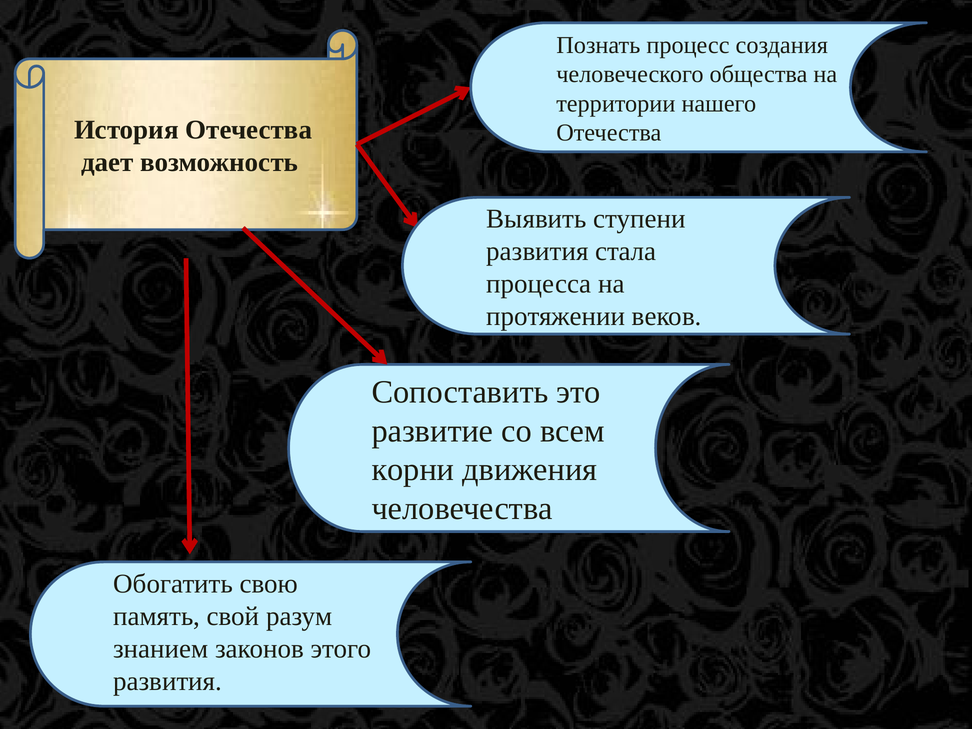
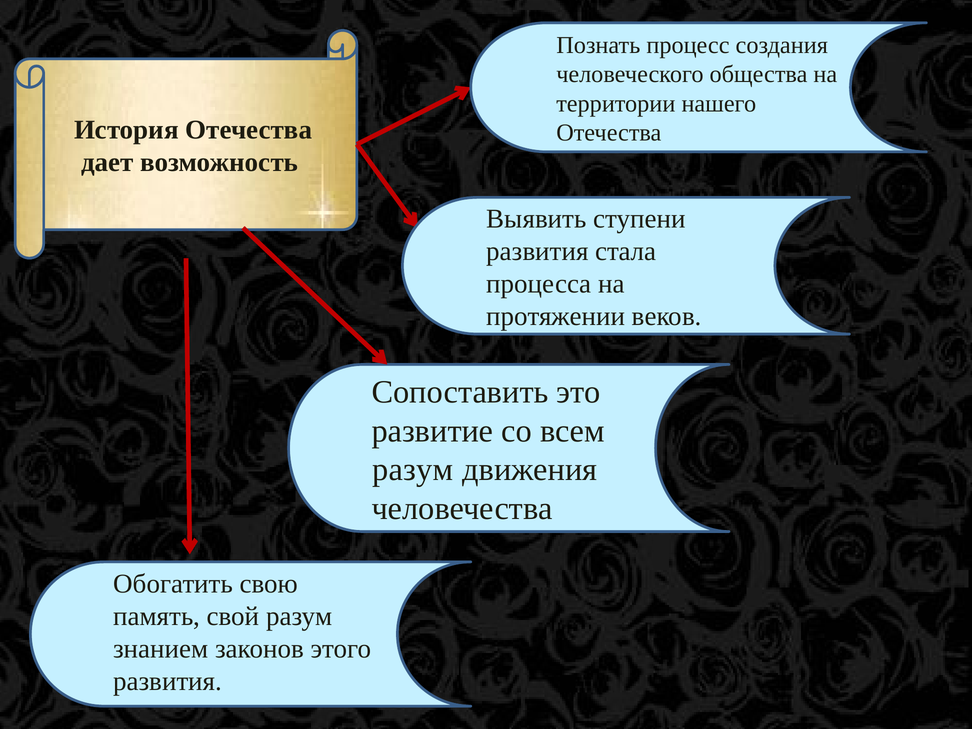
корни: корни -> разум (413, 470)
